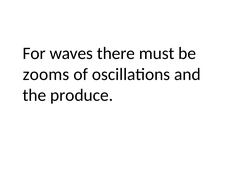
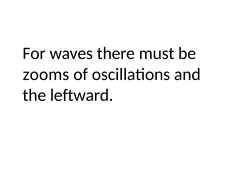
produce: produce -> leftward (82, 95)
